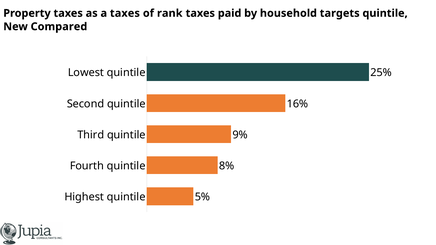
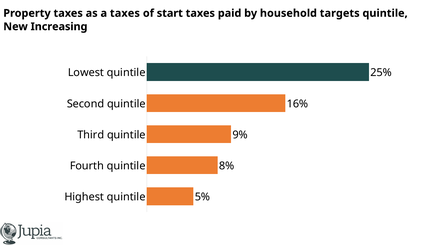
rank: rank -> start (170, 13)
Compared: Compared -> Increasing (59, 27)
